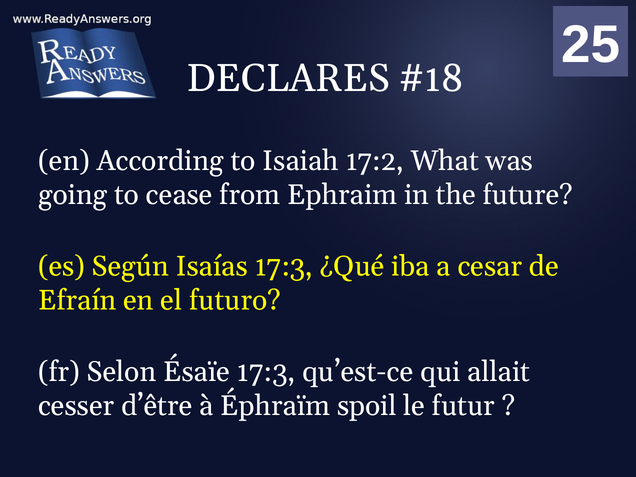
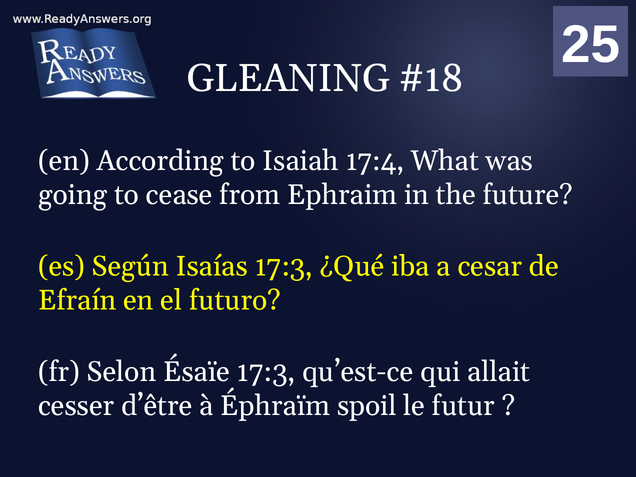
DECLARES: DECLARES -> GLEANING (288, 78)
17:2: 17:2 -> 17:4 (375, 161)
